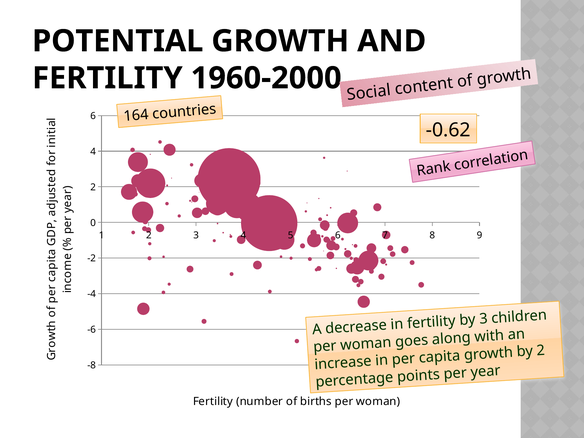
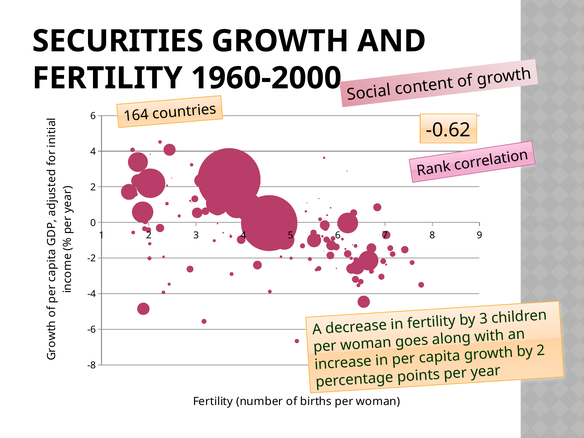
POTENTIAL: POTENTIAL -> SECURITIES (118, 41)
